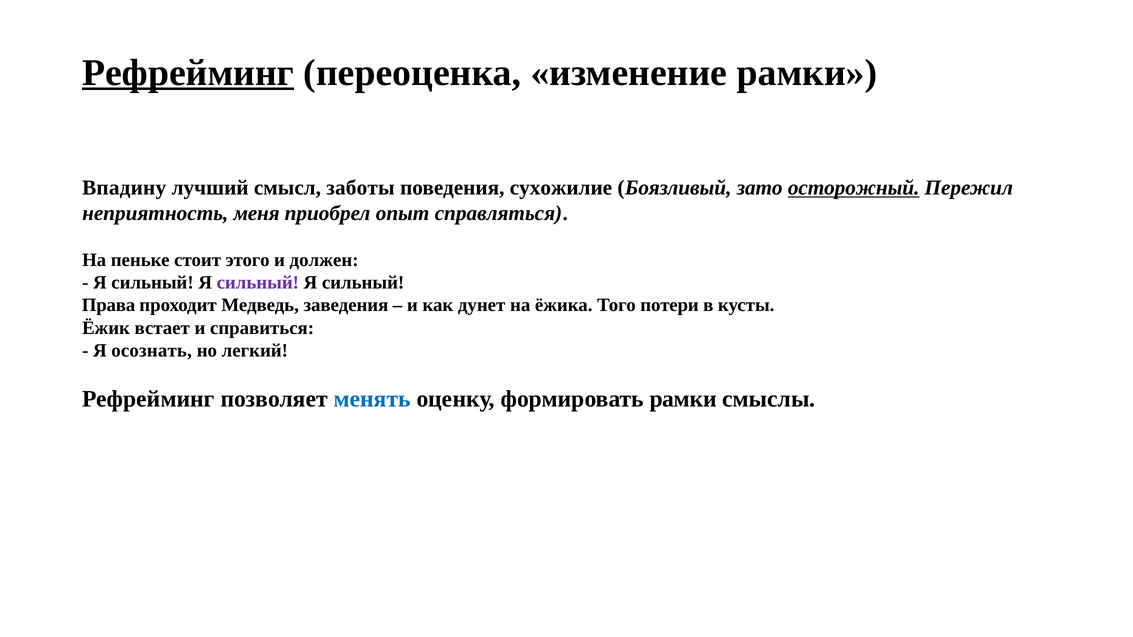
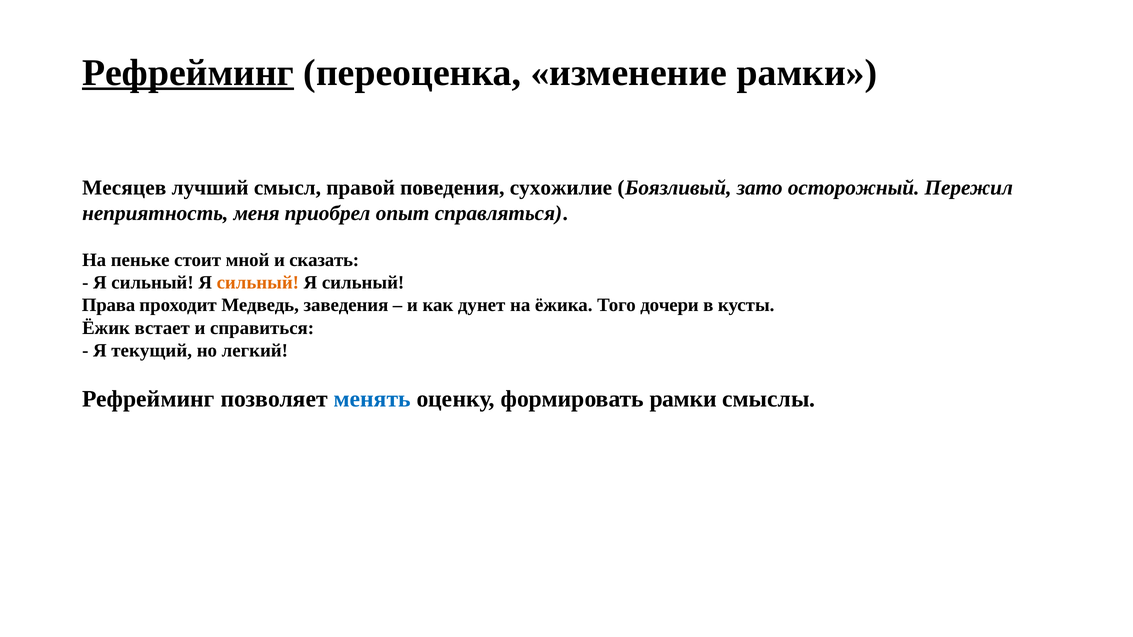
Впадину: Впадину -> Месяцев (124, 188)
заботы: заботы -> правой (361, 188)
осторожный underline: present -> none (854, 188)
этого: этого -> мной (248, 260)
должен: должен -> сказать (324, 260)
сильный colour: purple -> orange (258, 283)
потери: потери -> дочери (670, 305)
осознать: осознать -> текущий (152, 351)
